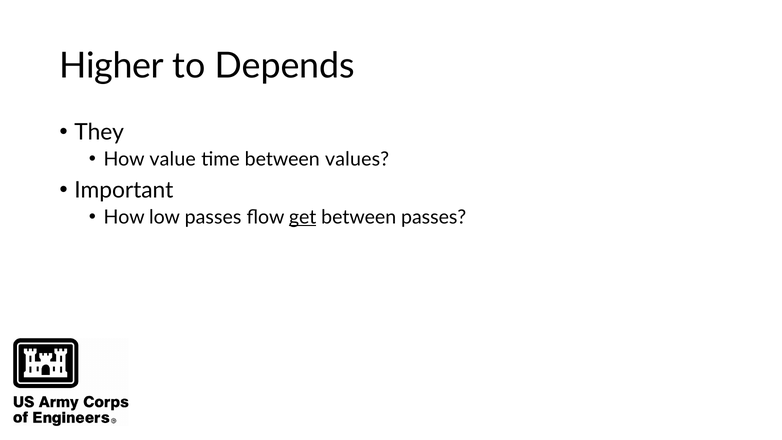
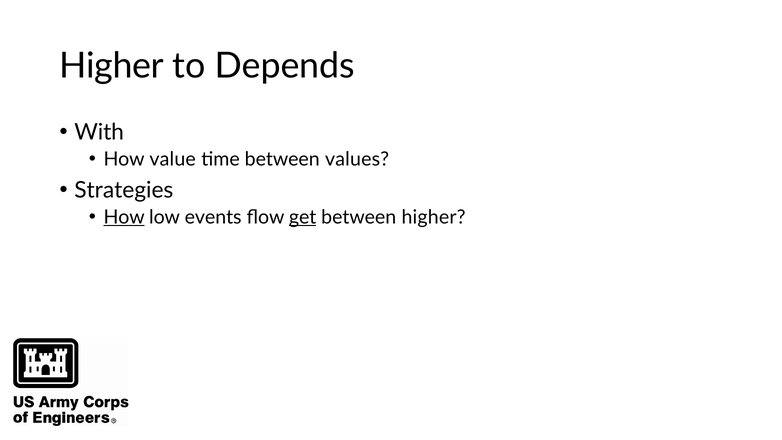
They: They -> With (99, 132)
Important: Important -> Strategies (124, 190)
How underline: none -> present (124, 217)
low passes: passes -> events (213, 217)
between passes: passes -> higher (434, 217)
